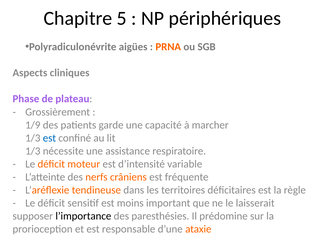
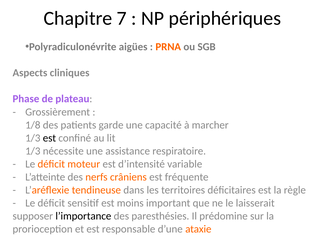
5: 5 -> 7 (122, 18)
1/9: 1/9 -> 1/8 (33, 125)
est colour: blue -> black (49, 138)
